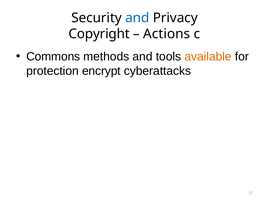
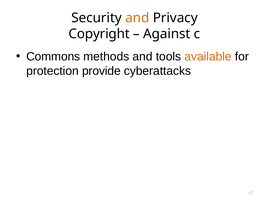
and colour: blue -> orange (137, 18)
Actions: Actions -> Against (167, 34)
encrypt: encrypt -> provide (101, 71)
